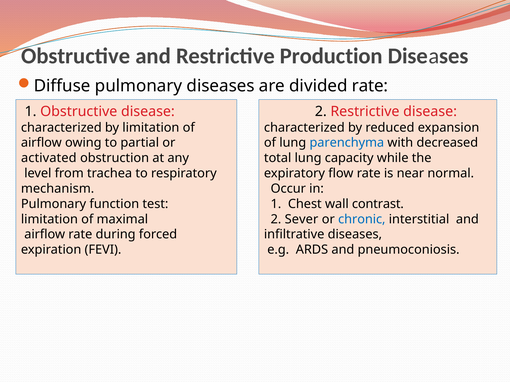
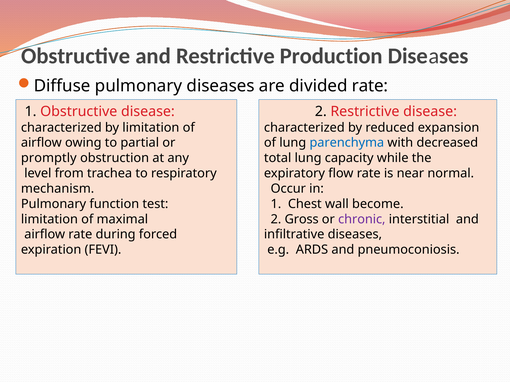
activated: activated -> promptly (49, 158)
contrast: contrast -> become (378, 204)
Sever: Sever -> Gross (302, 219)
chronic colour: blue -> purple (362, 219)
